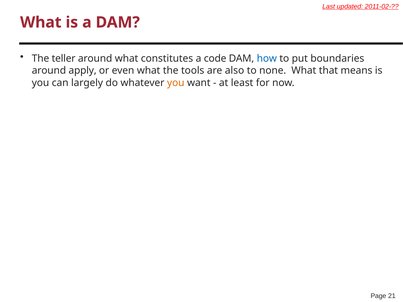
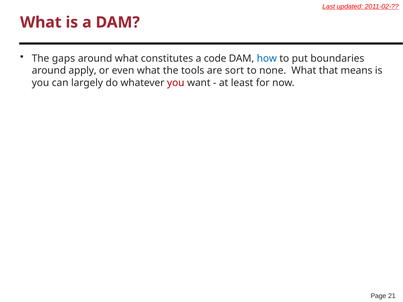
teller: teller -> gaps (64, 59)
also: also -> sort (235, 71)
you colour: orange -> red (176, 83)
